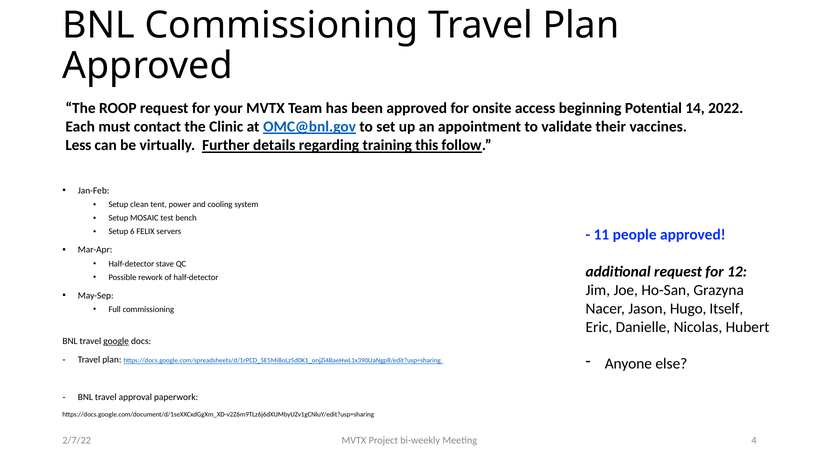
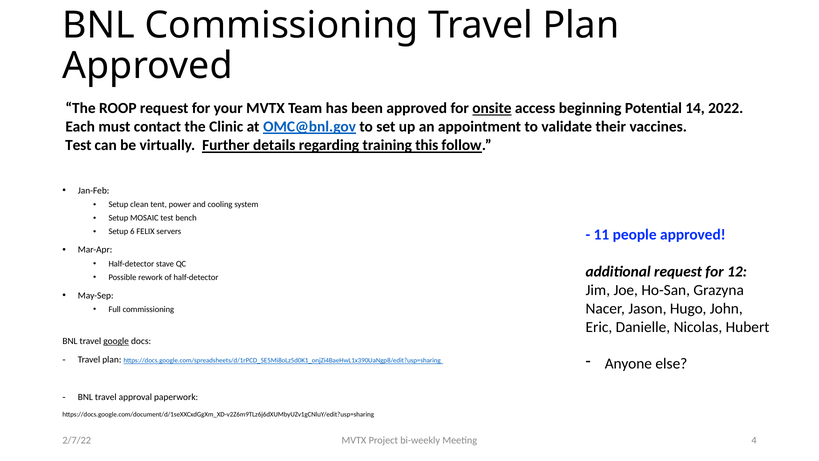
onsite underline: none -> present (492, 108)
Less: Less -> Test (78, 145)
Itself: Itself -> John (726, 308)
